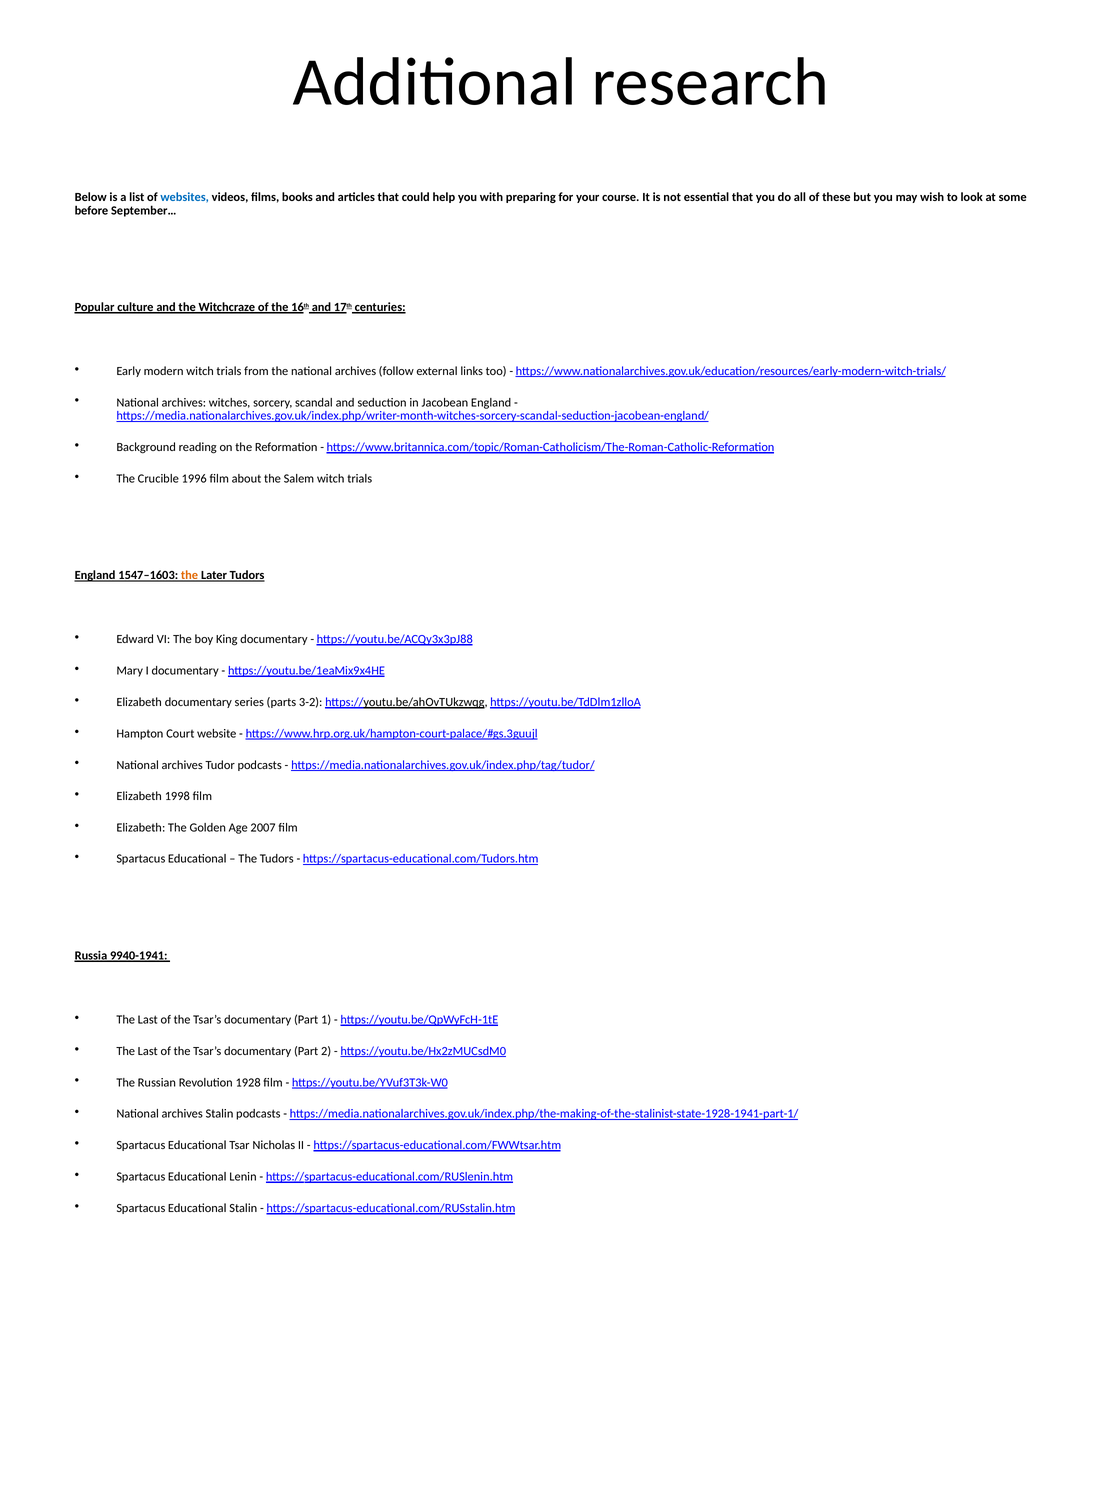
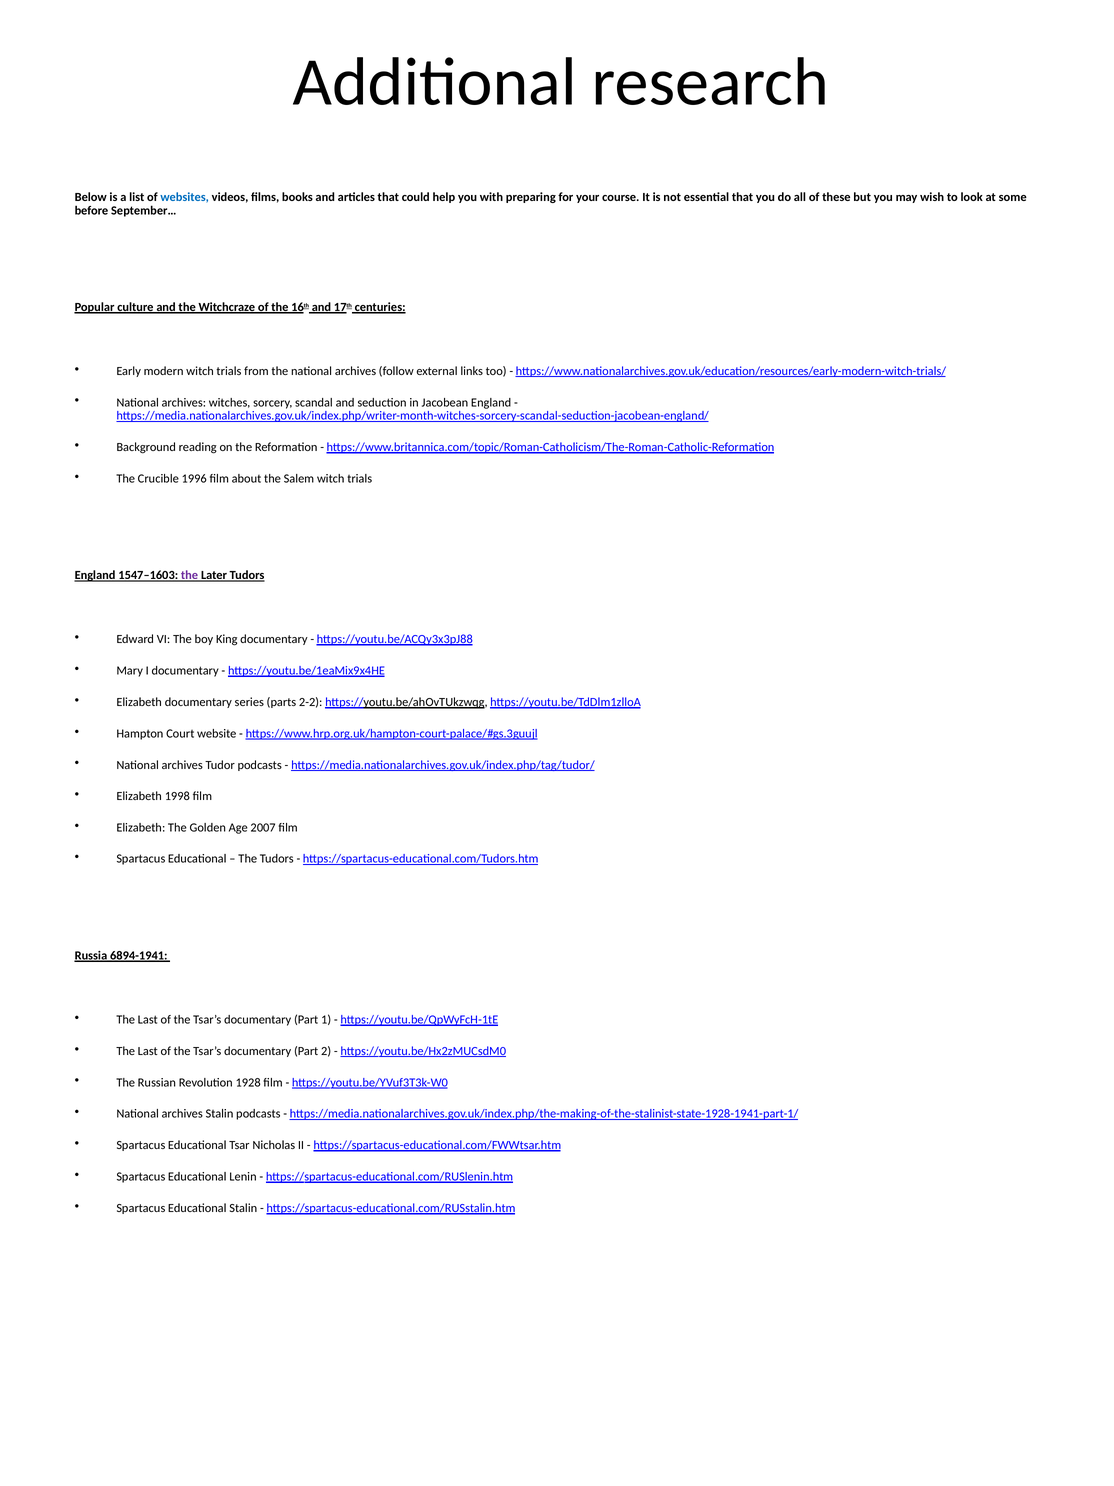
the colour: orange -> purple (190, 575)
3-2: 3-2 -> 2-2 (311, 702)
9940-1941: 9940-1941 -> 6894-1941 (139, 955)
